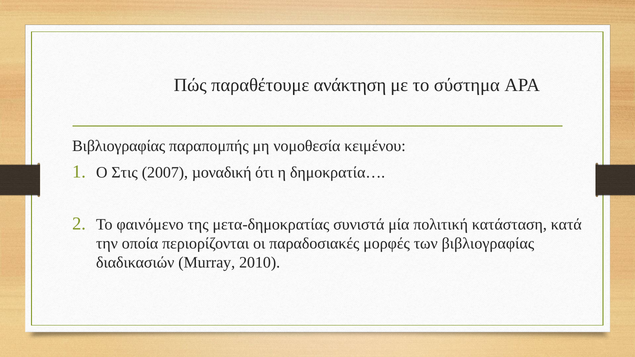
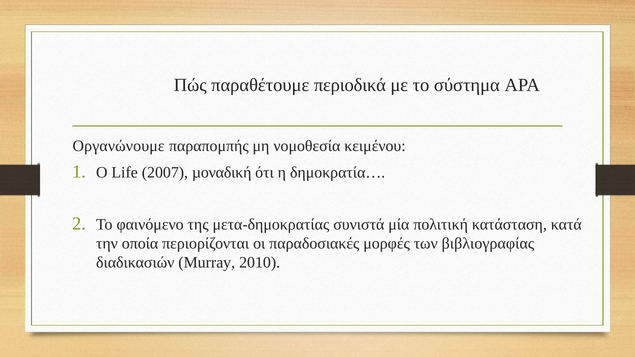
ανάκτηση: ανάκτηση -> περιοδικά (350, 85)
Βιβλιογραφίας: Βιβλιογραφίας -> Οργανώνουμε (119, 146)
Στις: Στις -> Life (125, 172)
